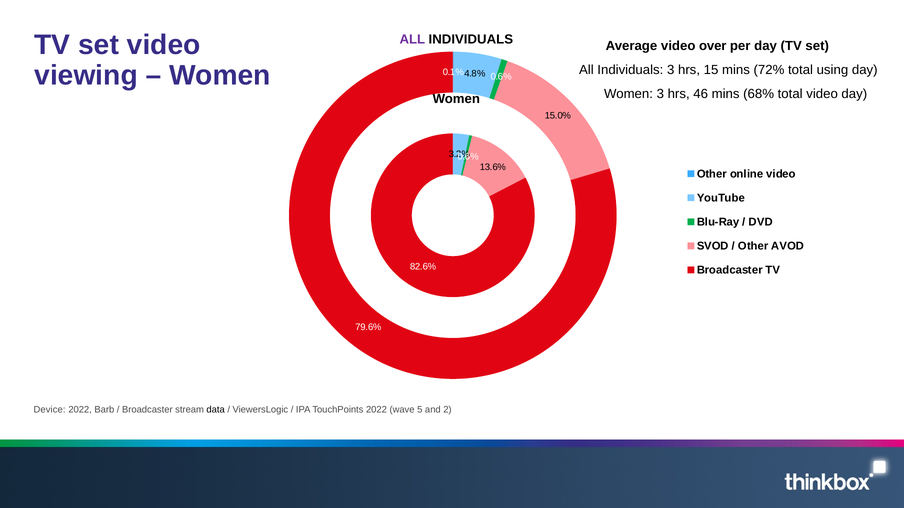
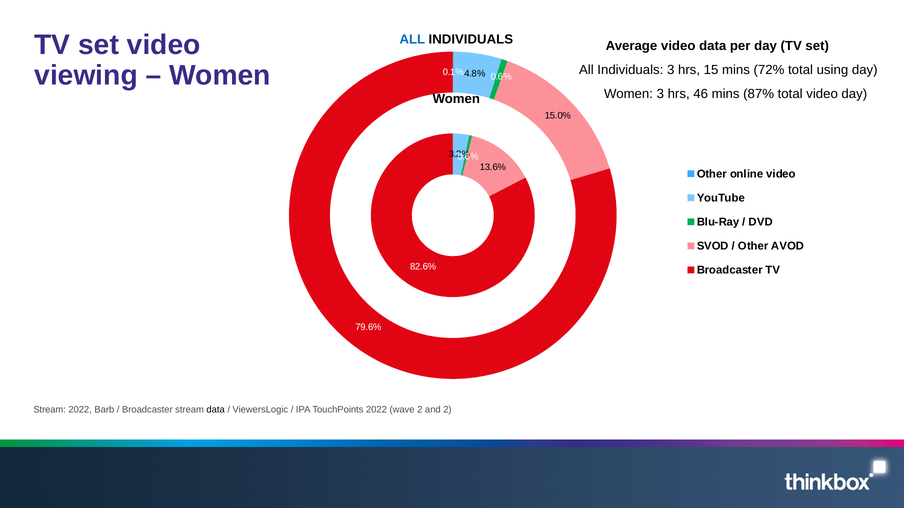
ALL colour: purple -> blue (412, 39)
video over: over -> data (713, 46)
68%: 68% -> 87% (759, 94)
Device: Device -> Stream (50, 410)
wave 5: 5 -> 2 (420, 410)
